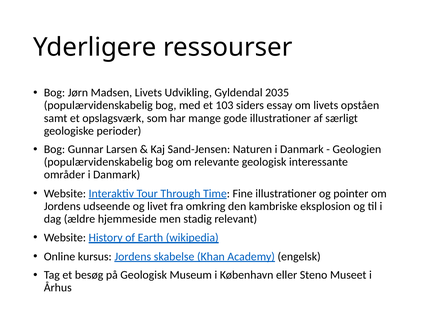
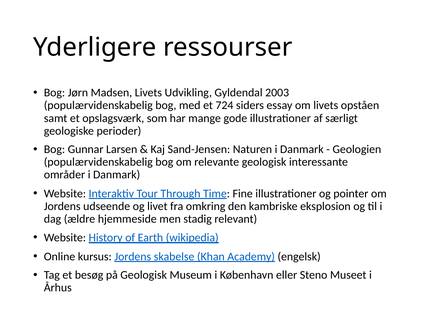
2035: 2035 -> 2003 (277, 93)
103: 103 -> 724 (224, 106)
